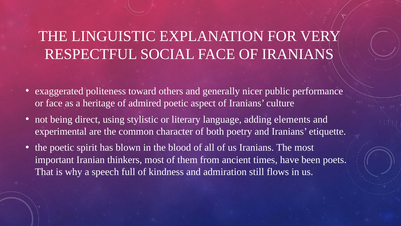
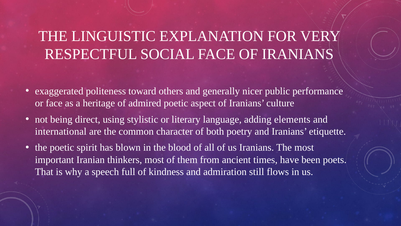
experimental: experimental -> international (61, 131)
